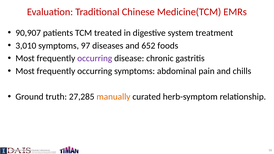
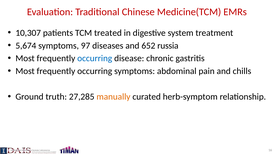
90,907: 90,907 -> 10,307 (28, 33)
3,010: 3,010 -> 5,674 (26, 46)
foods: foods -> russia (168, 46)
occurring colour: purple -> blue (95, 58)
